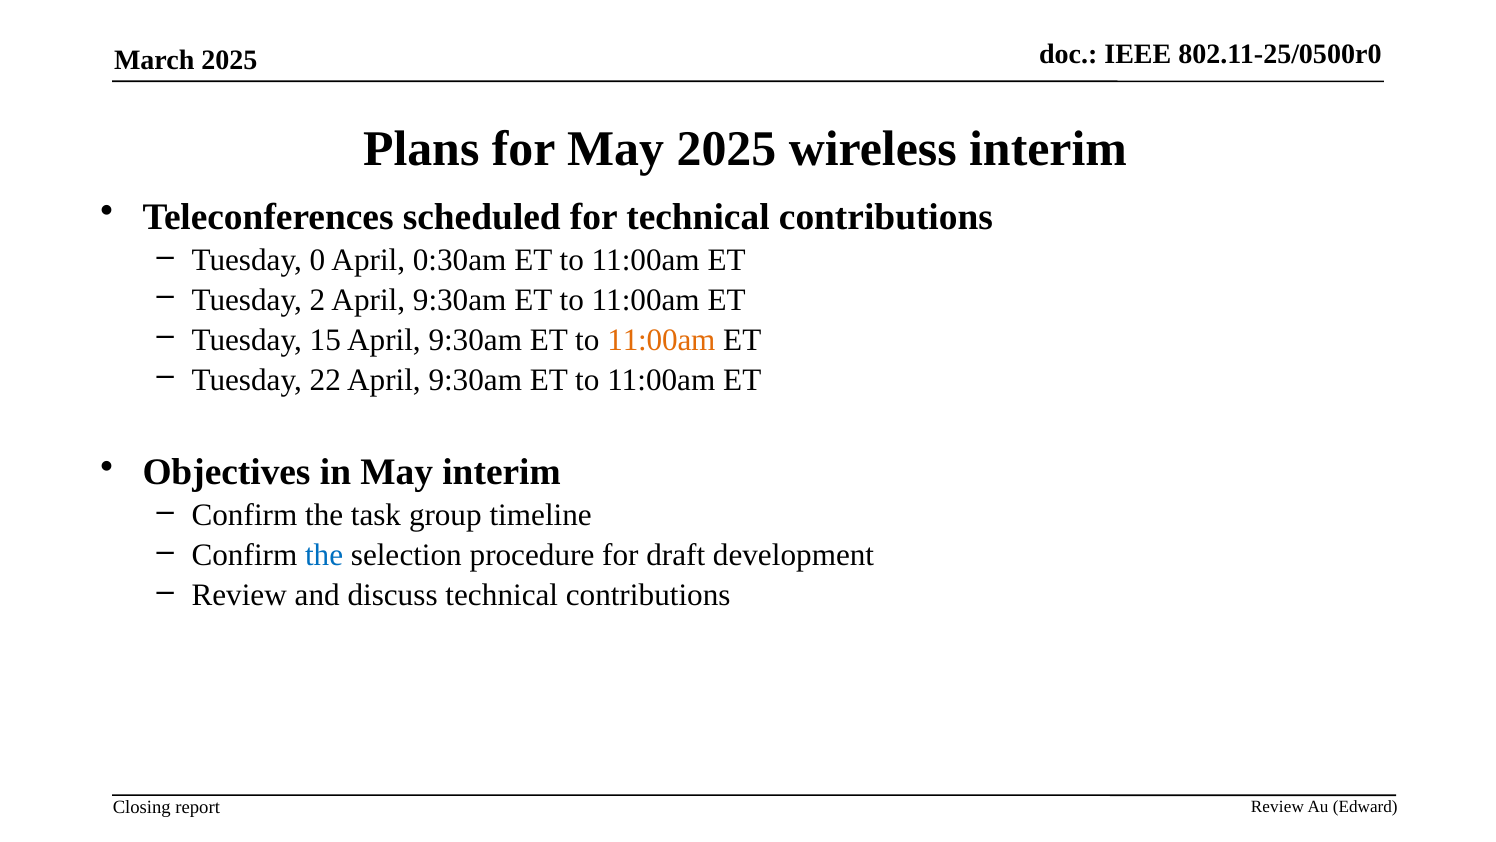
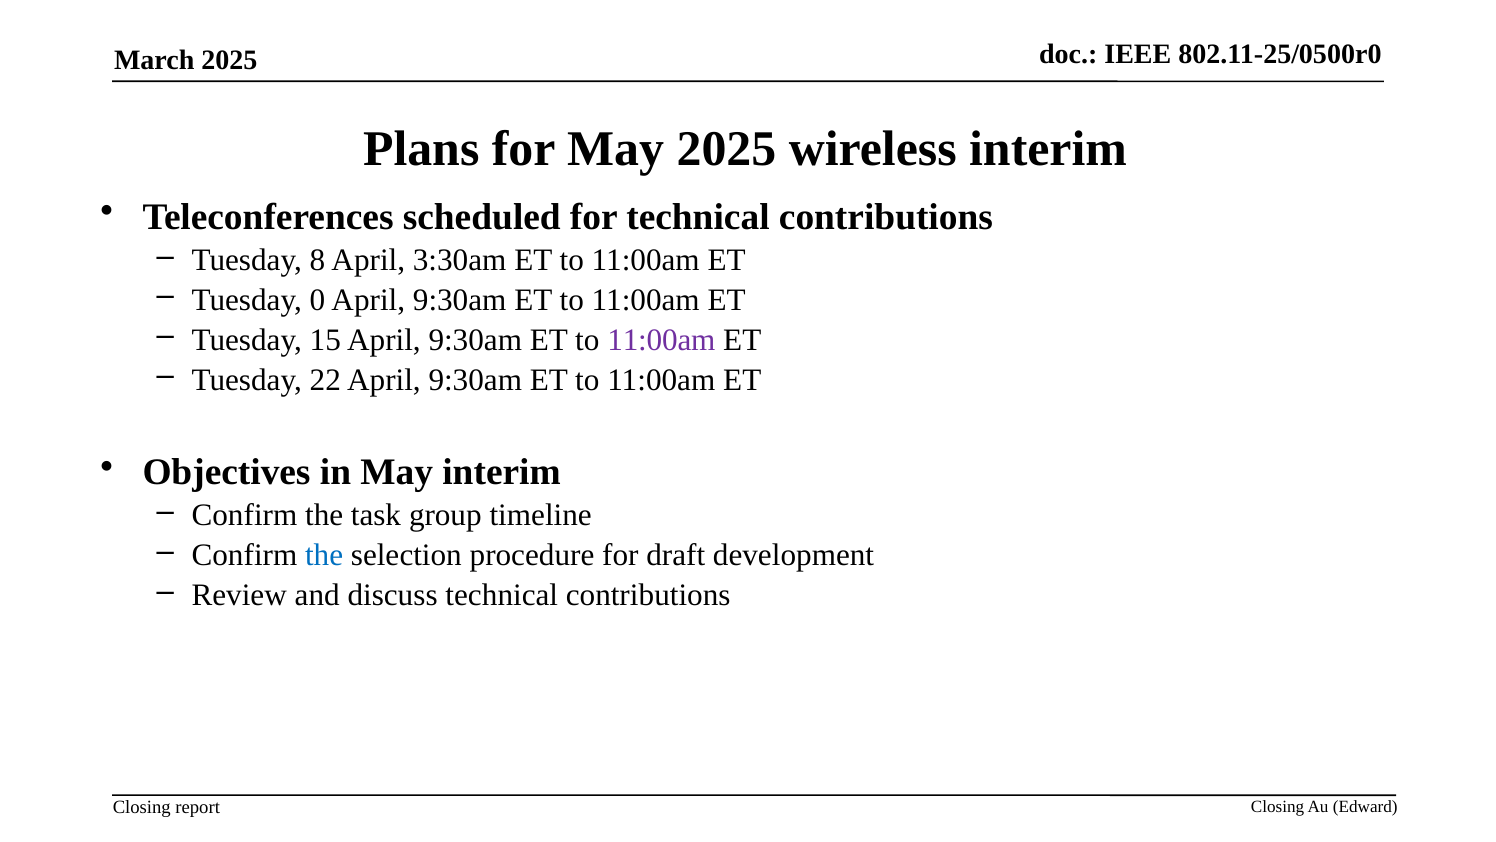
0: 0 -> 8 (318, 260)
0:30am: 0:30am -> 3:30am (460, 260)
2: 2 -> 0 (318, 300)
11:00am colour: orange -> purple (661, 340)
Review: Review -> Closing (1278, 806)
